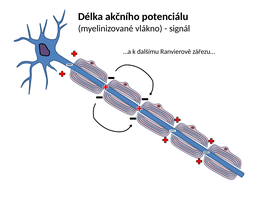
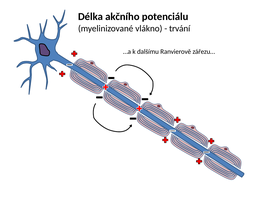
signál: signál -> trvání (180, 28)
